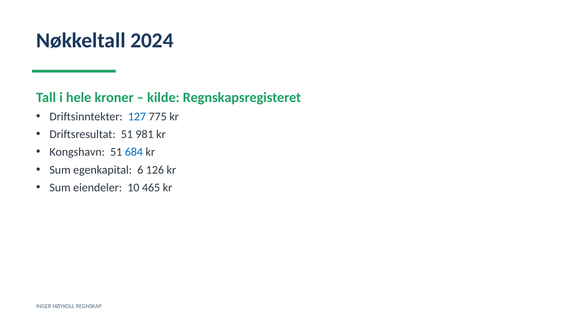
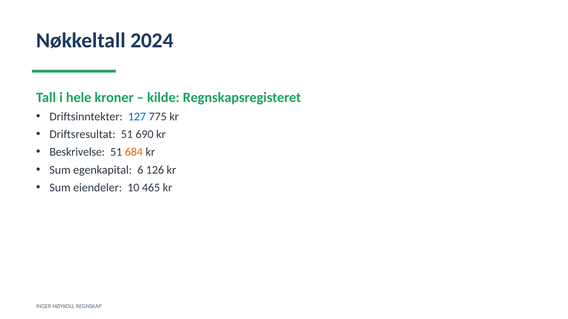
981: 981 -> 690 (145, 135)
Kongshavn: Kongshavn -> Beskrivelse (77, 152)
684 colour: blue -> orange (134, 152)
